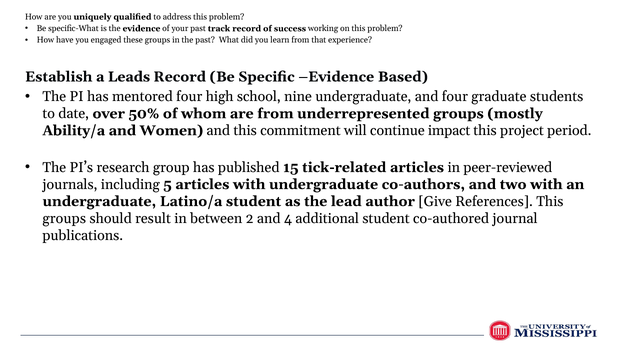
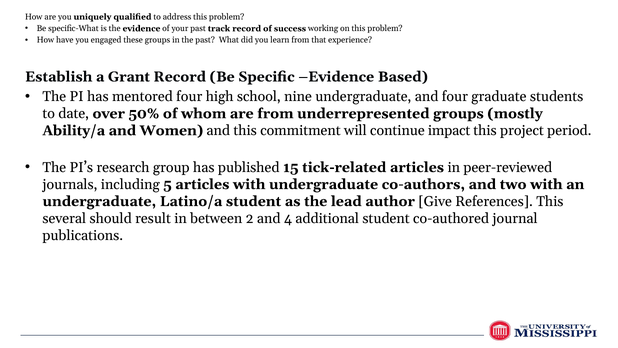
Leads: Leads -> Grant (129, 77)
groups: groups -> several (64, 218)
